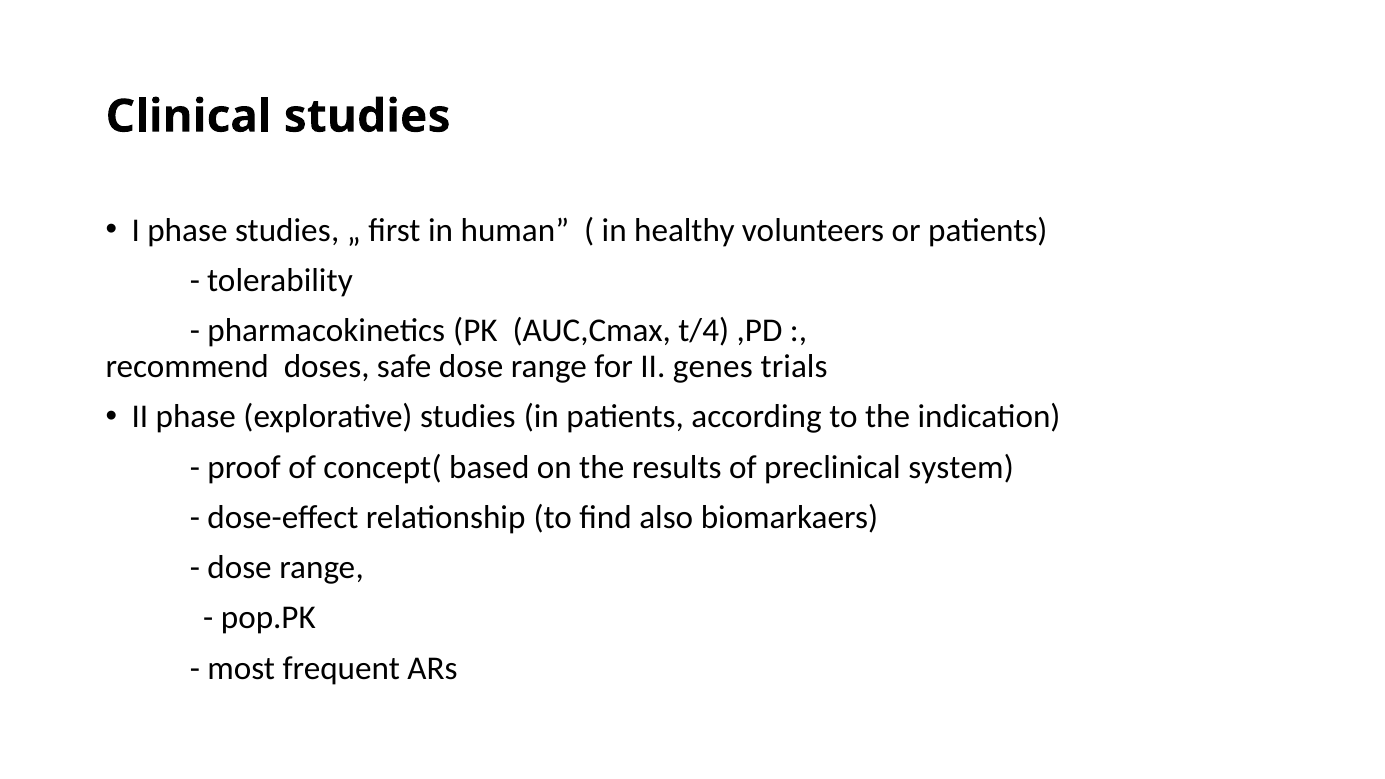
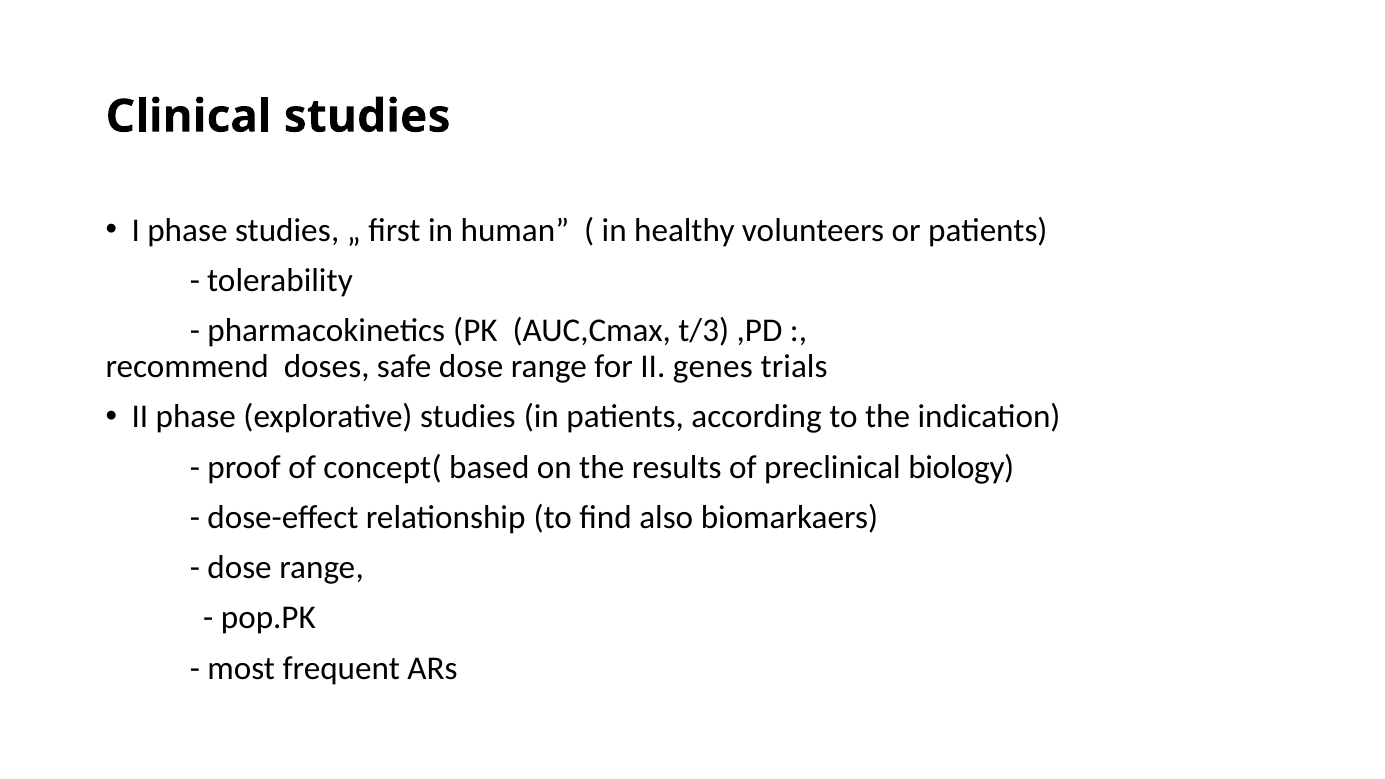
t/4: t/4 -> t/3 (704, 331)
system: system -> biology (961, 467)
